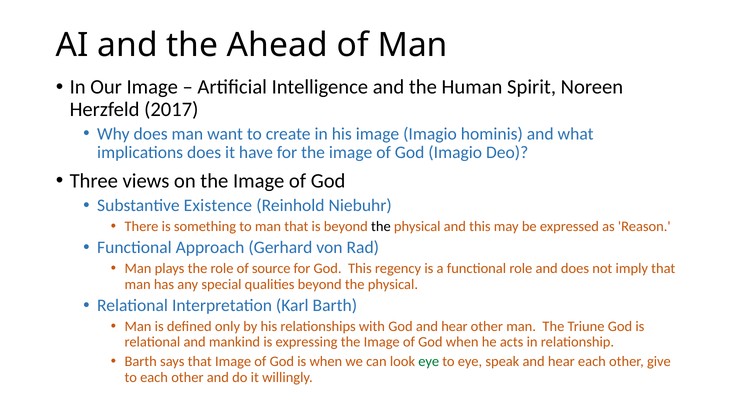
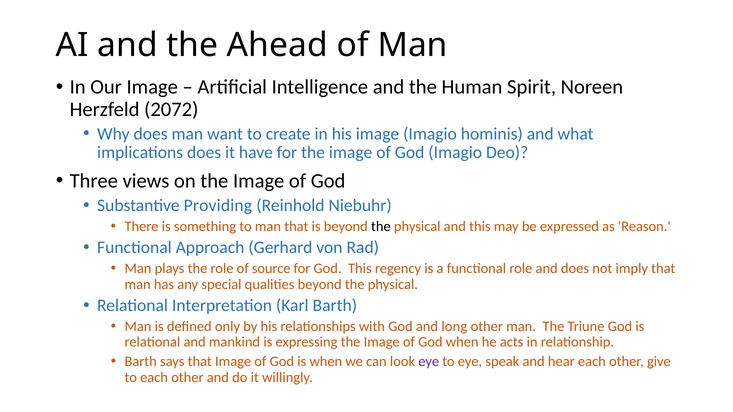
2017: 2017 -> 2072 (171, 109)
Existence: Existence -> Providing (218, 205)
God and hear: hear -> long (454, 327)
eye colour: green -> purple (429, 362)
